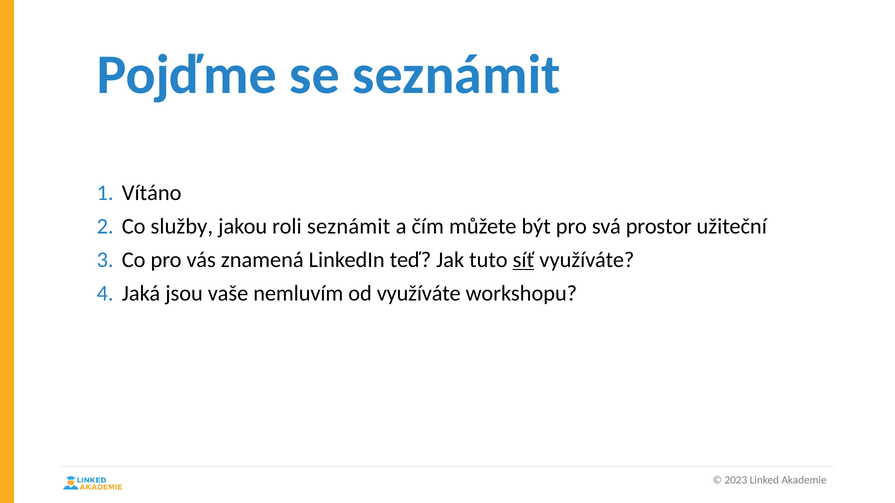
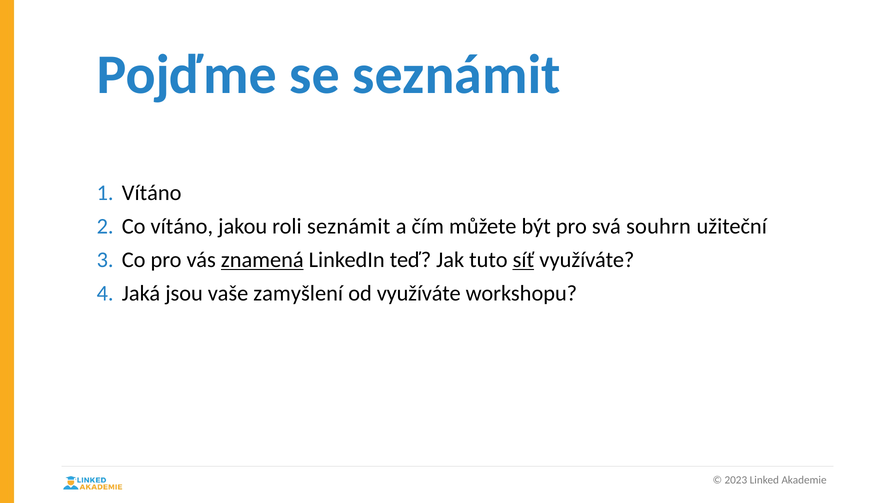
Co služby: služby -> vítáno (182, 227)
prostor: prostor -> souhrn (659, 227)
znamená underline: none -> present (262, 260)
nemluvím: nemluvím -> zamyšlení (298, 294)
